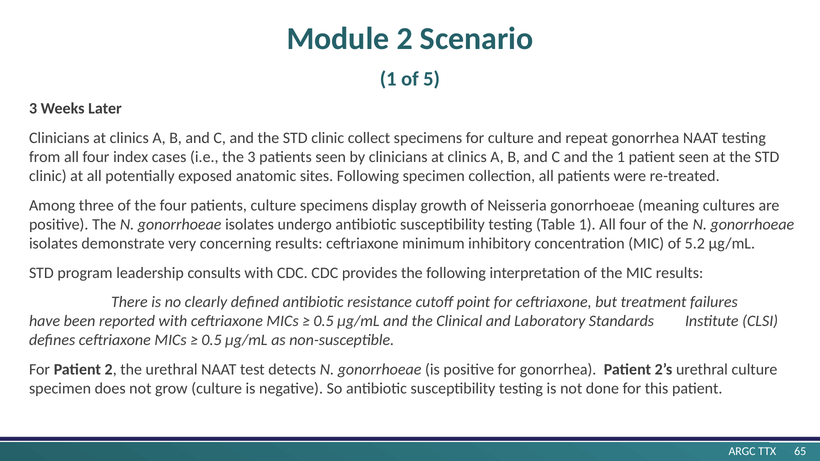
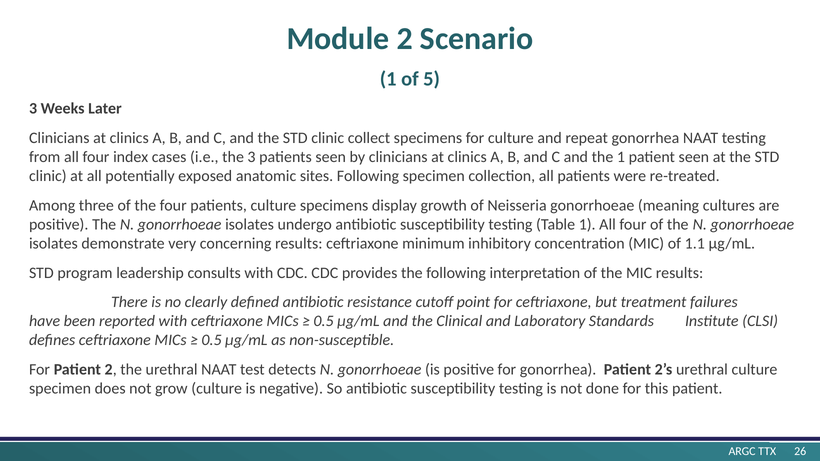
5.2: 5.2 -> 1.1 (695, 244)
65: 65 -> 26 (800, 452)
